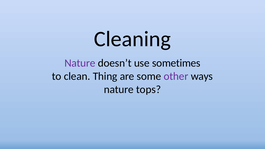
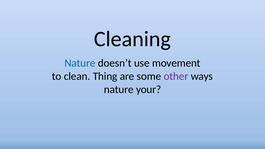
Nature colour: purple -> blue (80, 63)
sometimes: sometimes -> movement (176, 63)
tops: tops -> your (149, 90)
